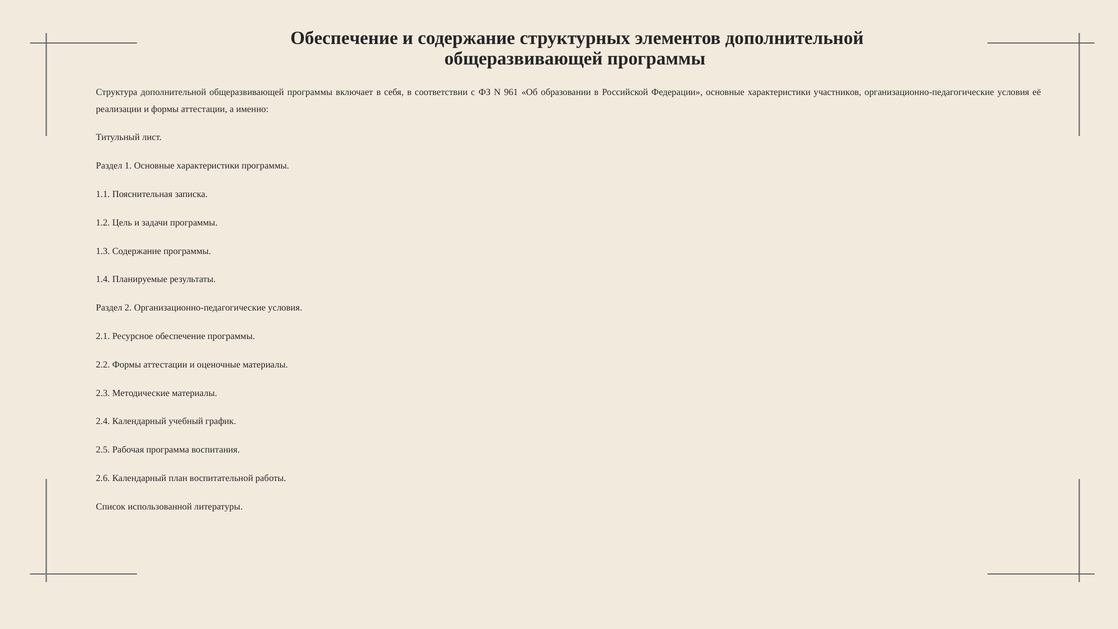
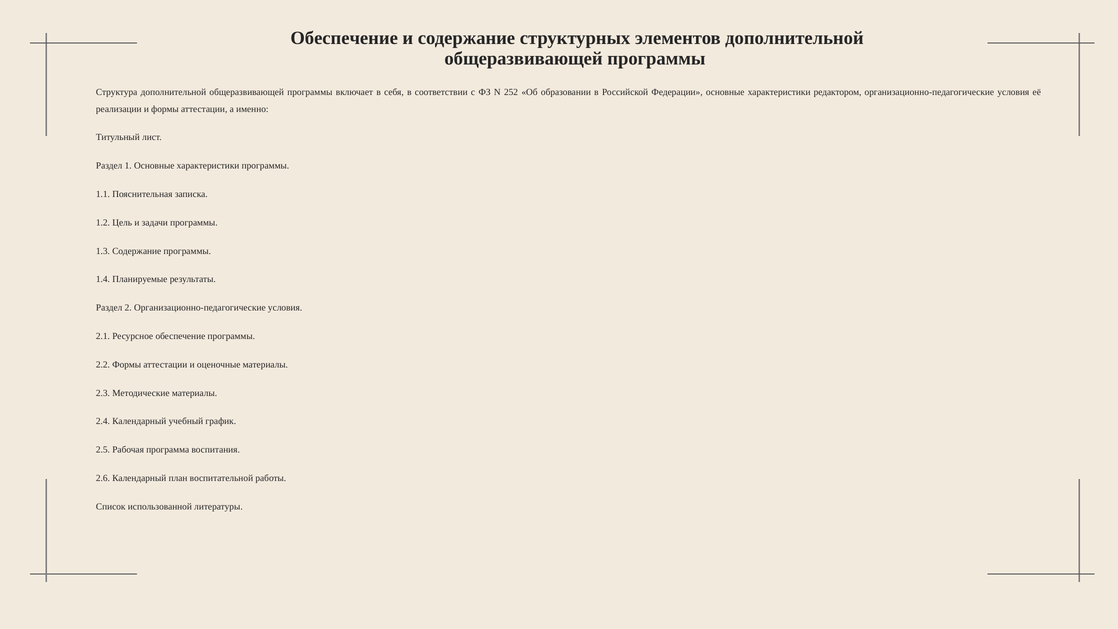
961: 961 -> 252 (511, 92)
участников: участников -> редактором (838, 92)
